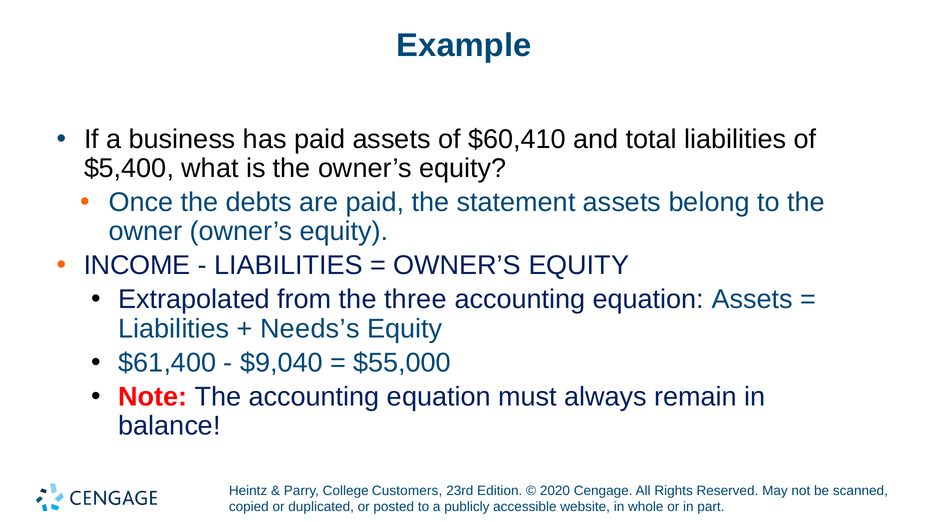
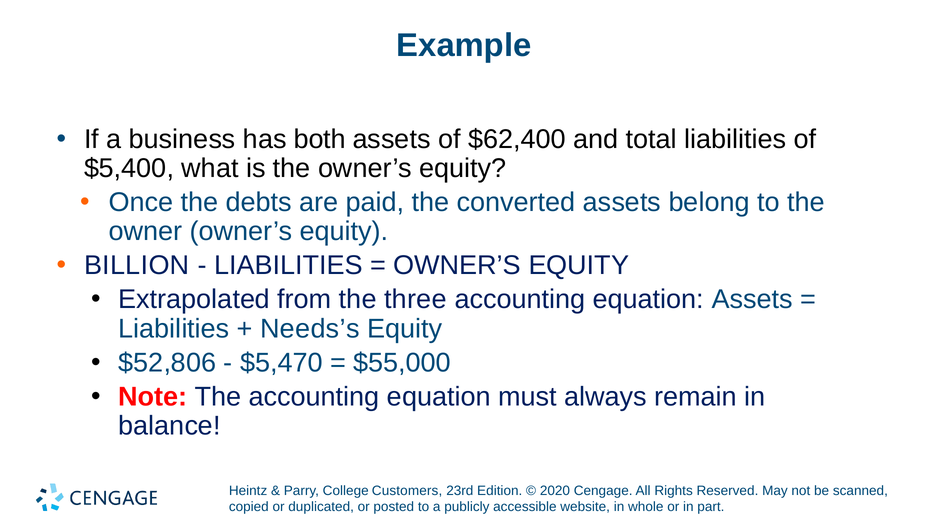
has paid: paid -> both (320, 139)
$60,410: $60,410 -> $62,400 (517, 139)
statement: statement -> converted (516, 202)
INCOME: INCOME -> BILLION (137, 265)
$61,400: $61,400 -> $52,806 (167, 363)
$9,040: $9,040 -> $5,470 (281, 363)
